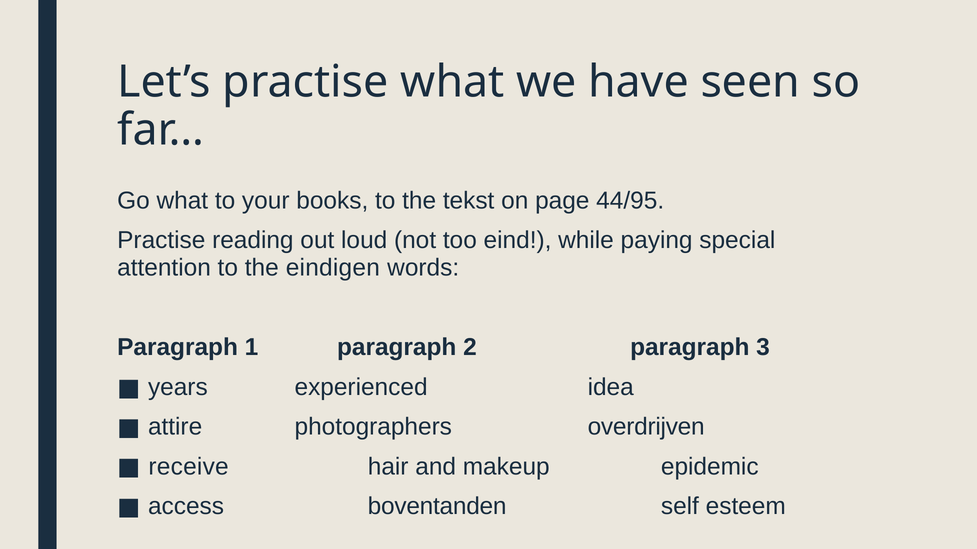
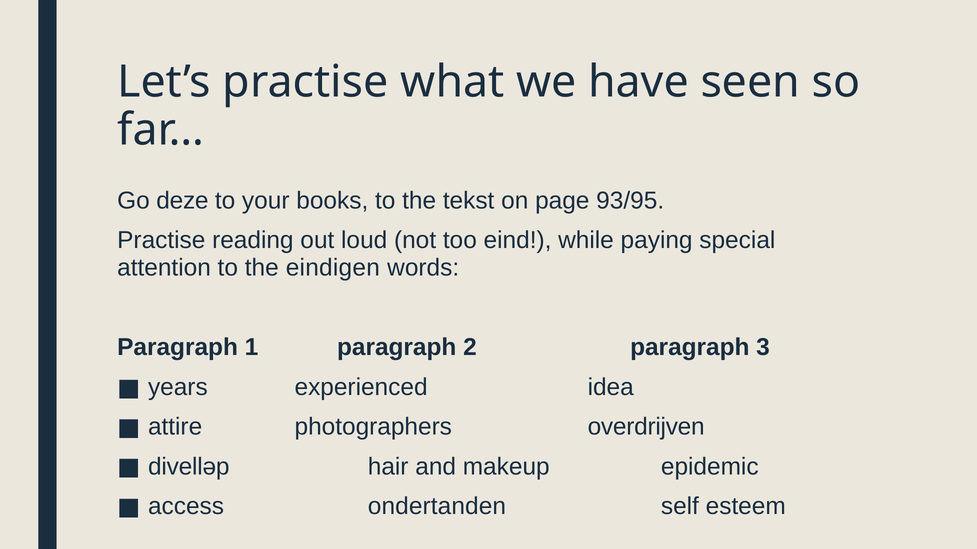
Go what: what -> deze (182, 201)
44/95: 44/95 -> 93/95 (630, 201)
receive: receive -> divelləp (189, 467)
boventanden: boventanden -> ondertanden (437, 507)
